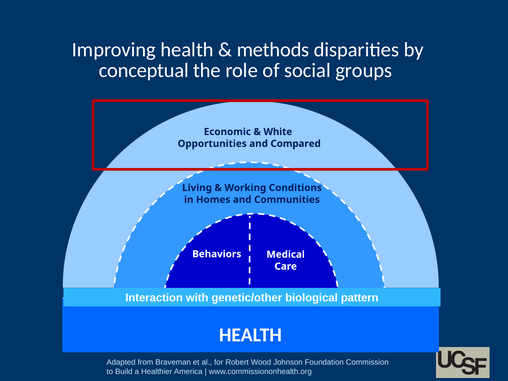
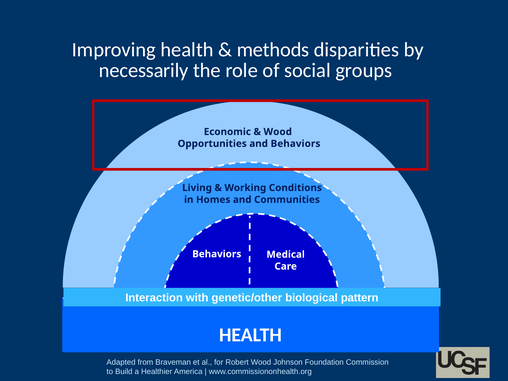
conceptual: conceptual -> necessarily (144, 71)
White: White -> Wood (278, 132)
and Compared: Compared -> Behaviors (296, 144)
